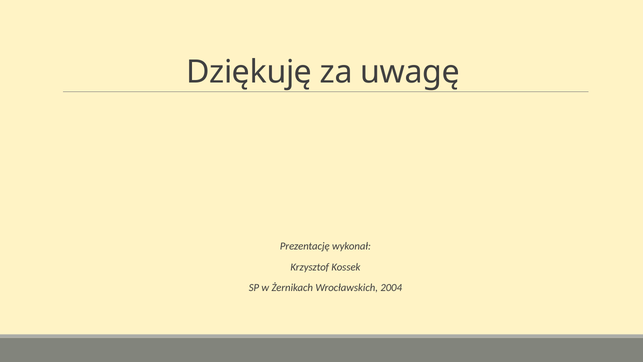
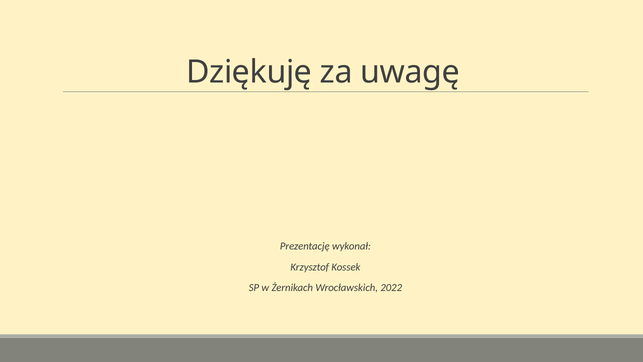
2004: 2004 -> 2022 (391, 288)
